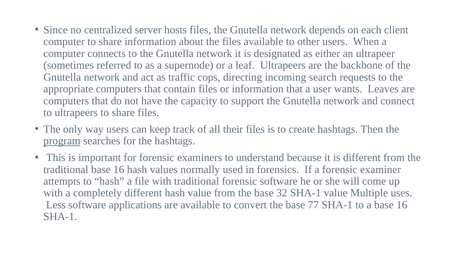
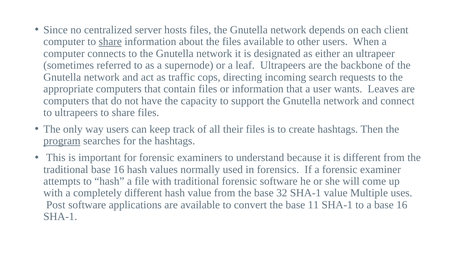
share underline: none -> present (110, 42)
Less: Less -> Post (56, 205)
77: 77 -> 11 (313, 205)
